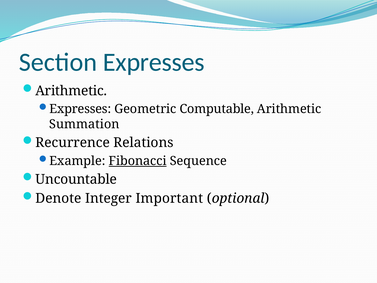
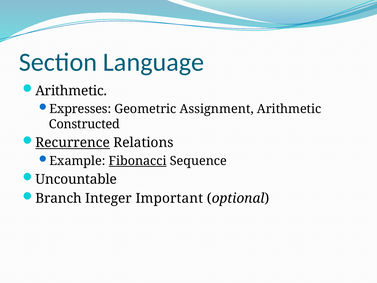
Section Expresses: Expresses -> Language (154, 62)
Computable: Computable -> Assignment (217, 109)
Summation: Summation -> Constructed (84, 124)
Recurrence underline: none -> present (73, 143)
Denote: Denote -> Branch (59, 198)
